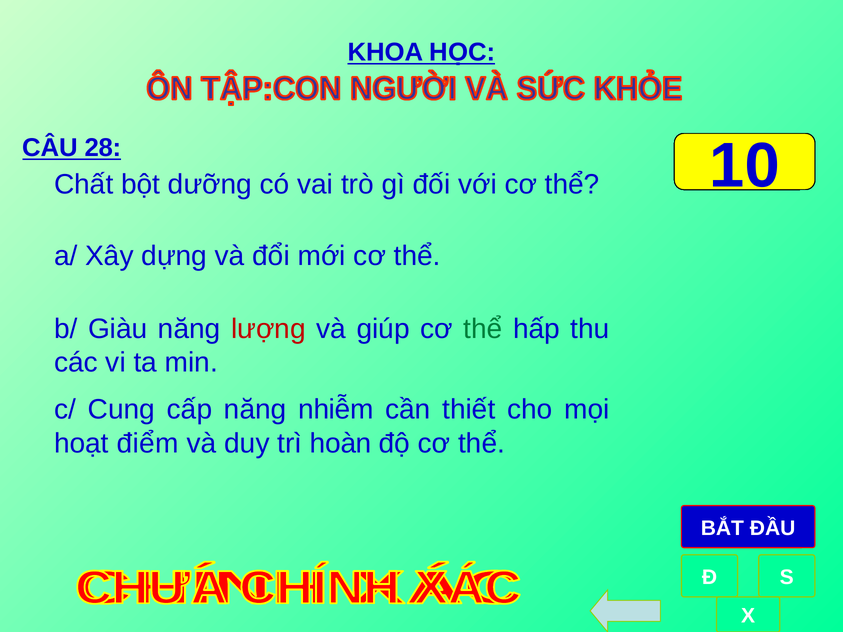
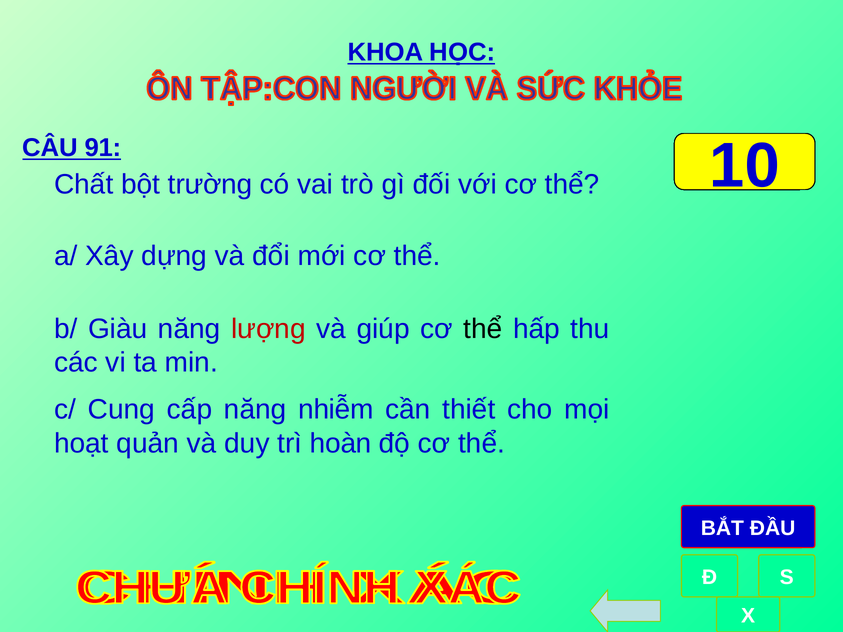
28: 28 -> 91 (103, 148)
dưỡng: dưỡng -> trường (210, 185)
thể colour: green -> black (483, 329)
điểm: điểm -> quản (148, 443)
